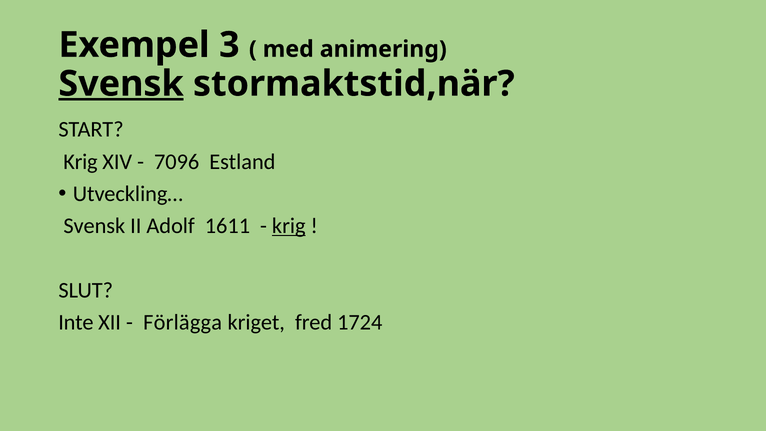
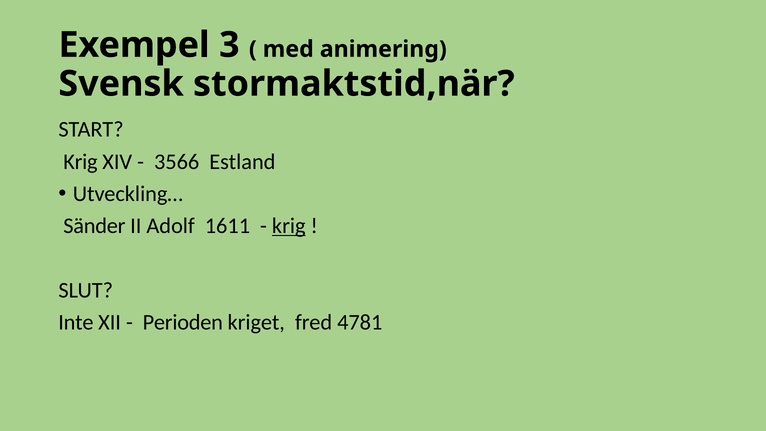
Svensk underline: present -> none (121, 84)
7096: 7096 -> 3566 (177, 162)
Svensk: Svensk -> Sänder (94, 226)
Förlägga: Förlägga -> Perioden (183, 322)
1724: 1724 -> 4781 (360, 322)
